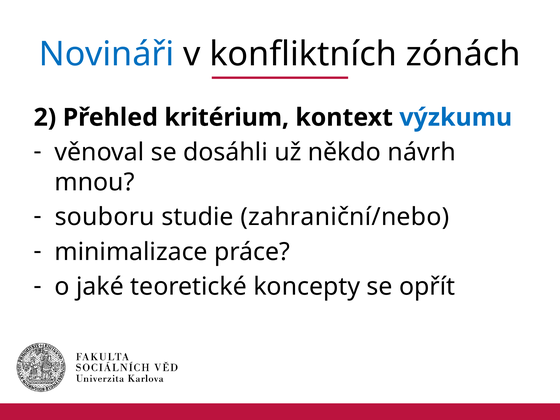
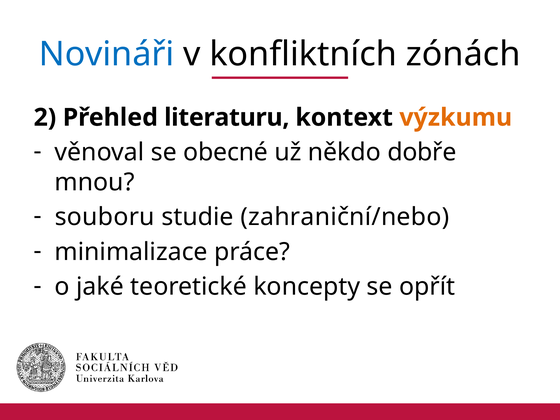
kritérium: kritérium -> literaturu (227, 117)
výzkumu colour: blue -> orange (456, 117)
dosáhli: dosáhli -> obecné (226, 152)
návrh: návrh -> dobře (422, 152)
